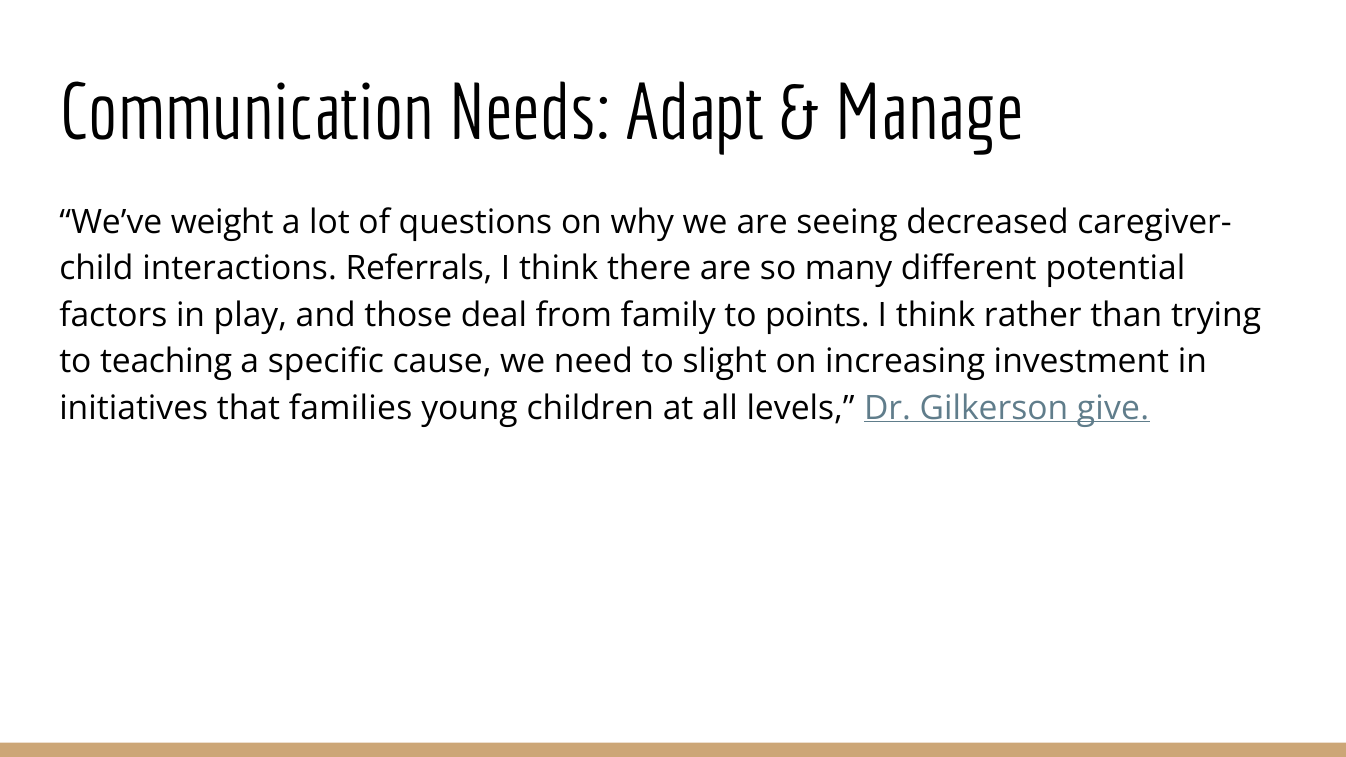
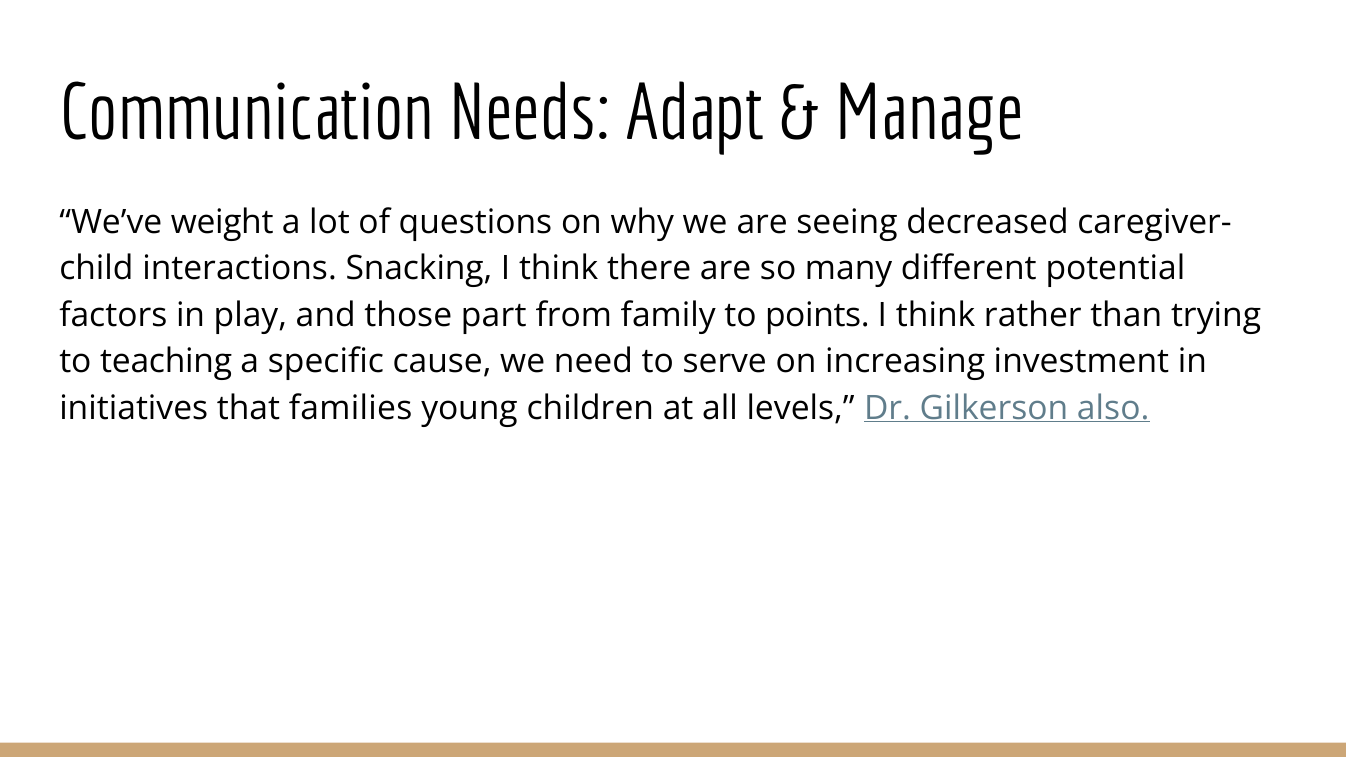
Referrals: Referrals -> Snacking (419, 269)
deal: deal -> part (494, 315)
slight: slight -> serve (725, 362)
give: give -> also (1113, 409)
